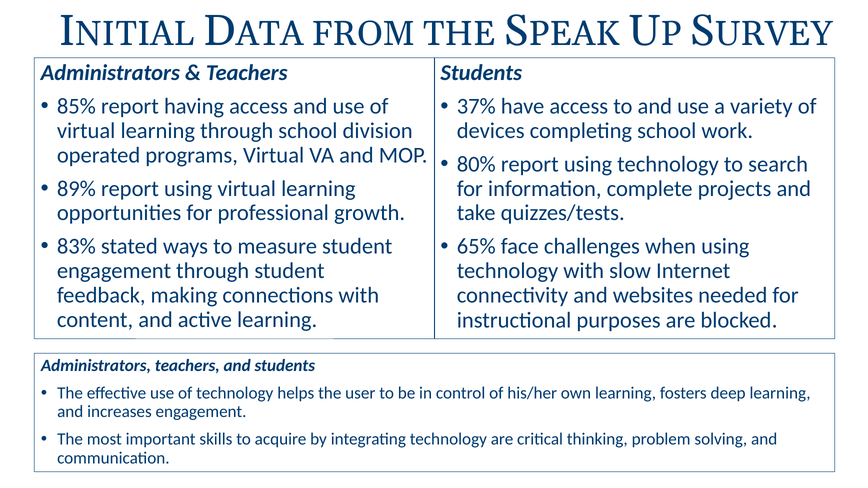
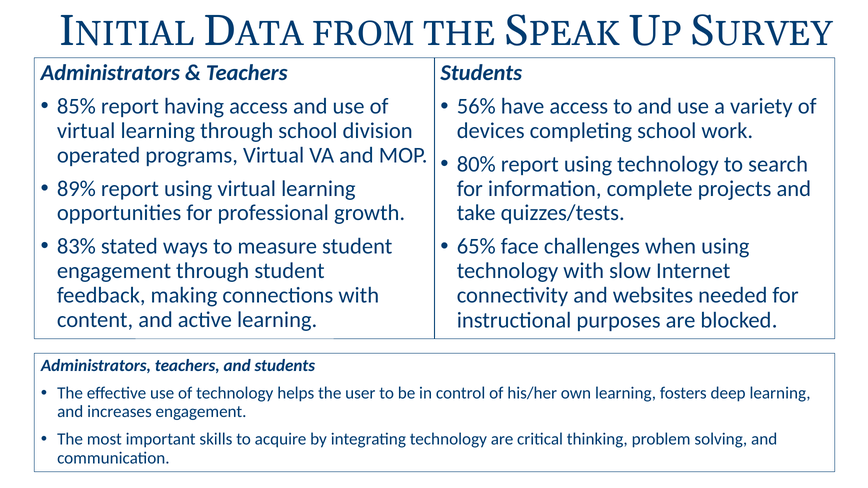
37%: 37% -> 56% (476, 106)
